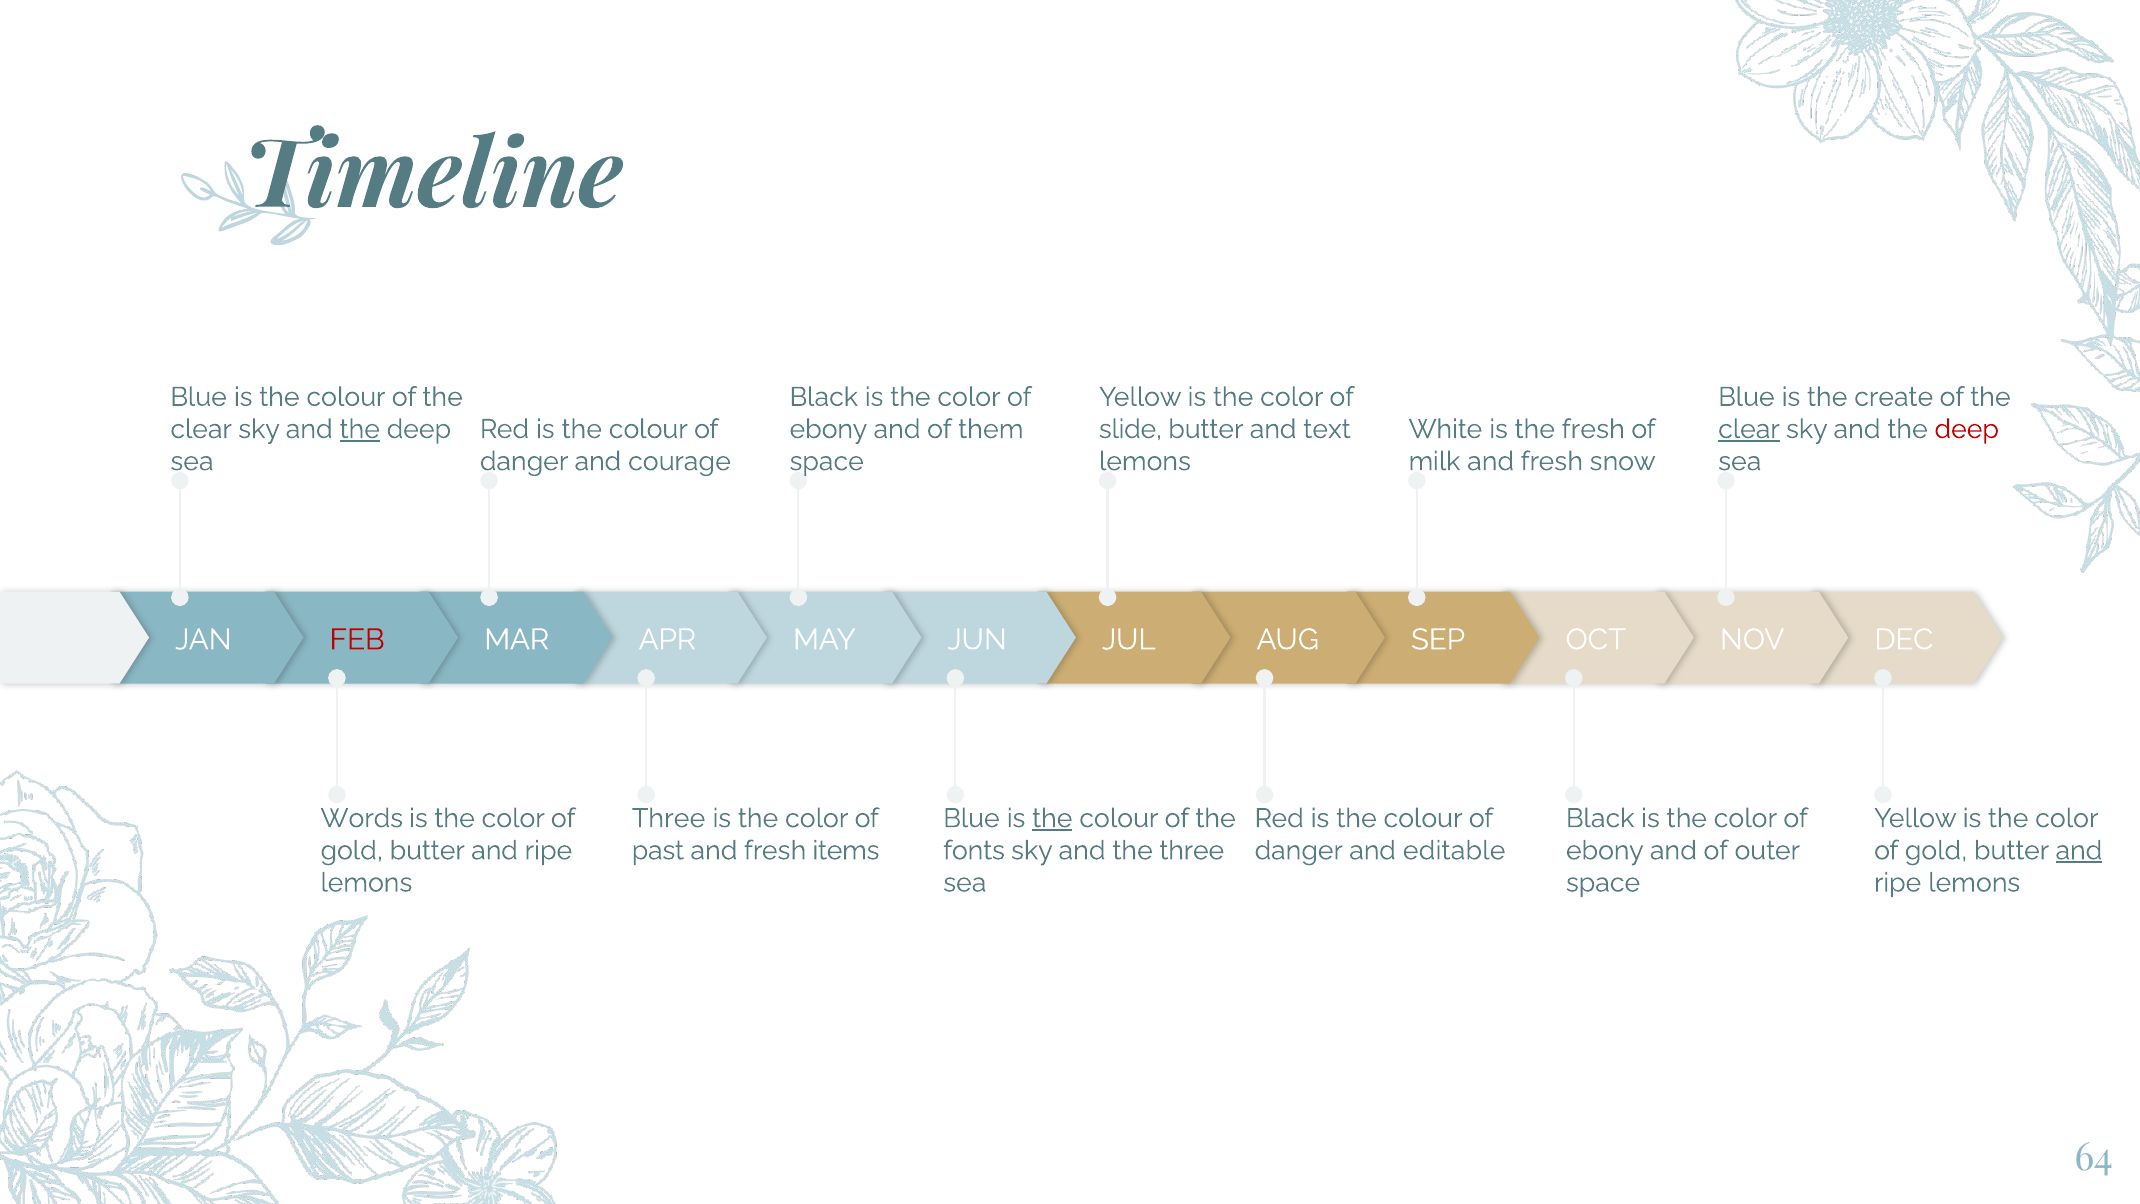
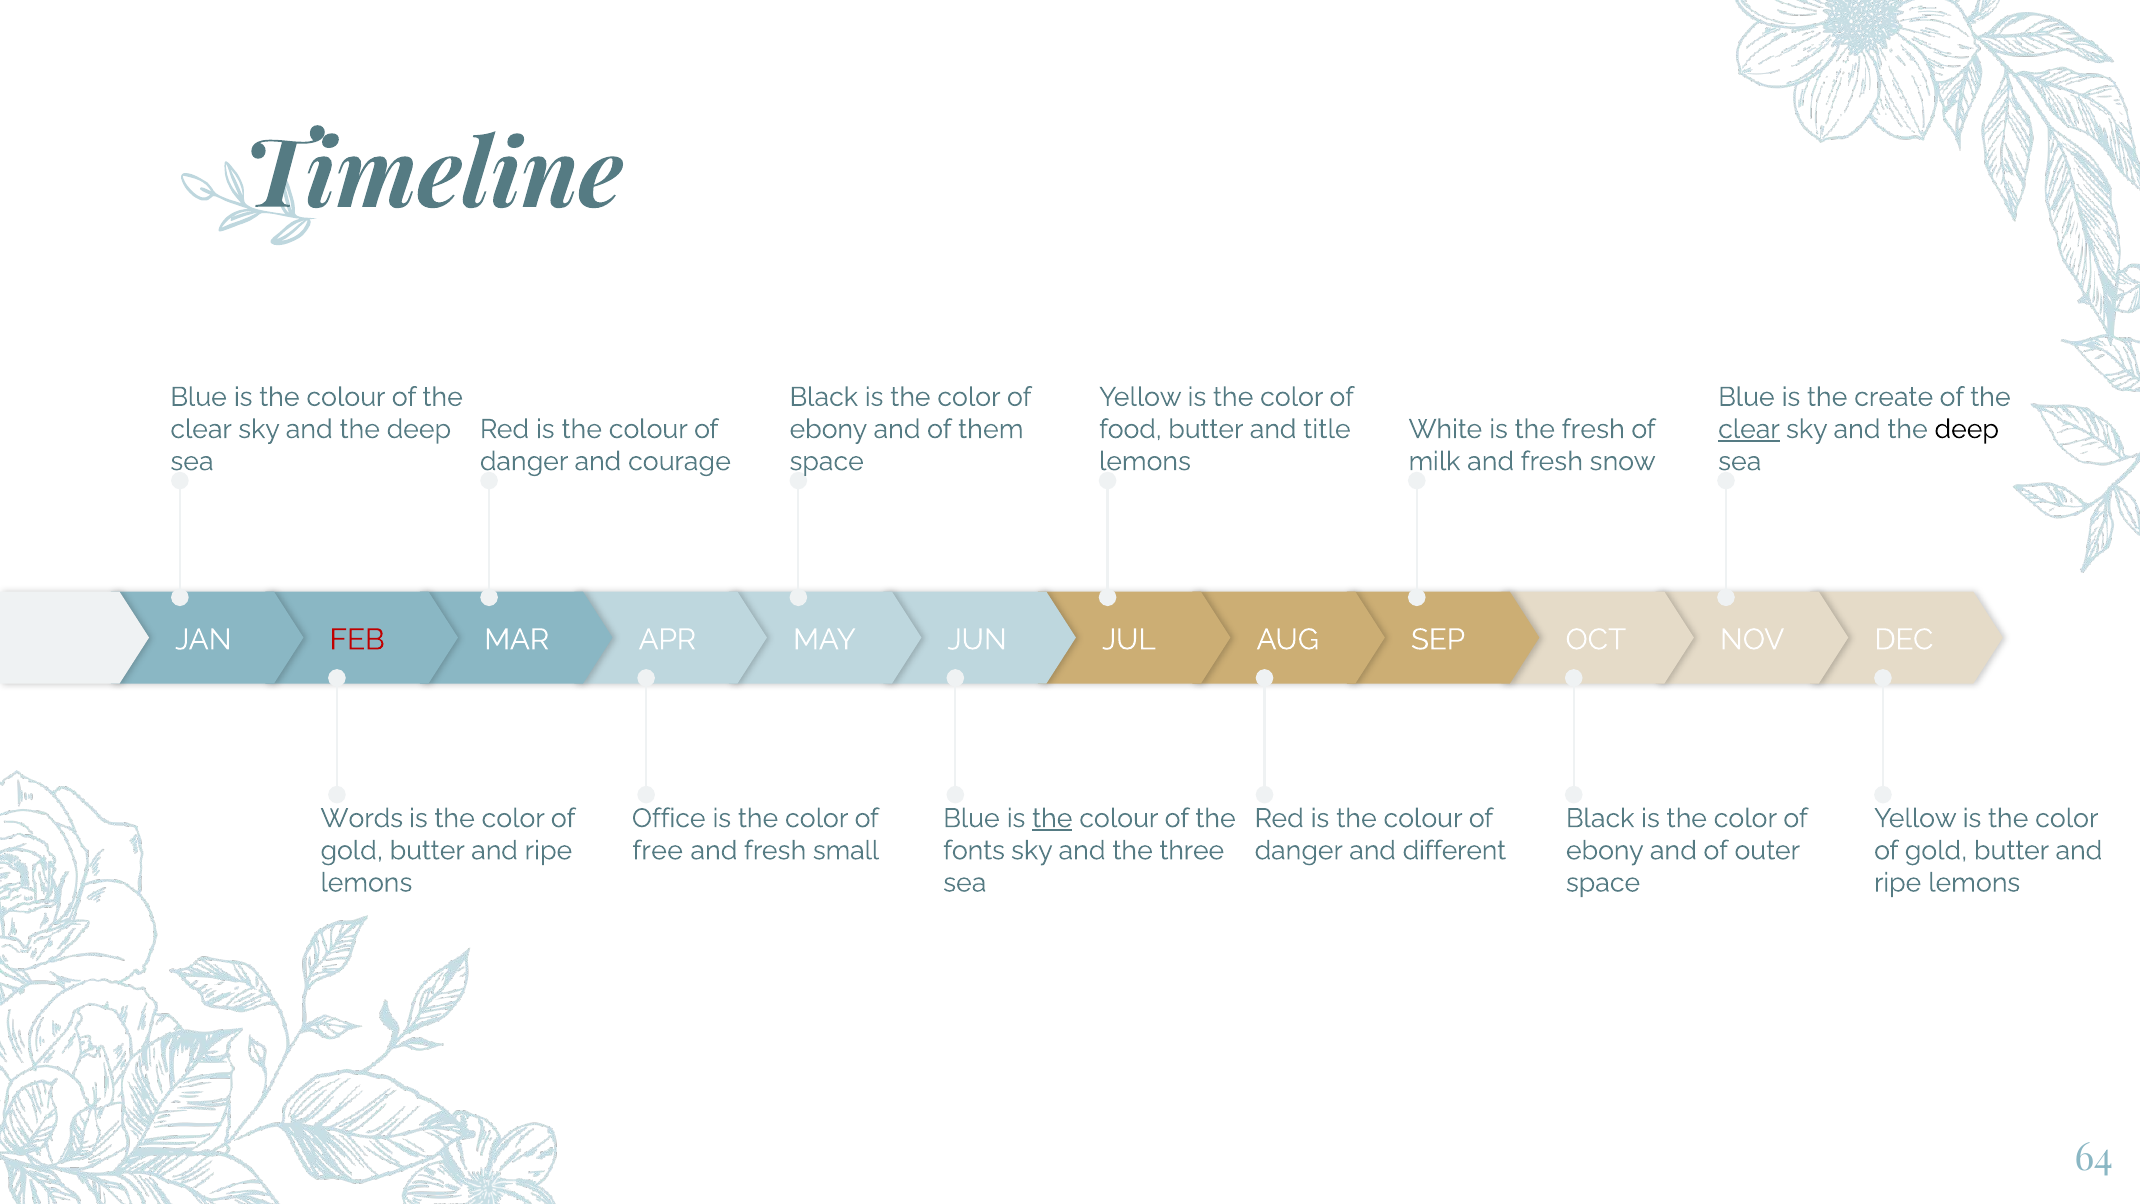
the underline: present -> none (360, 429)
slide: slide -> food (1130, 429)
text: text -> title (1327, 429)
deep colour: red -> black (1967, 429)
Three: Three -> Office (669, 818)
past: past -> free (658, 850)
items: items -> small (846, 850)
editable: editable -> different (1454, 850)
and underline: present -> none (2079, 850)
